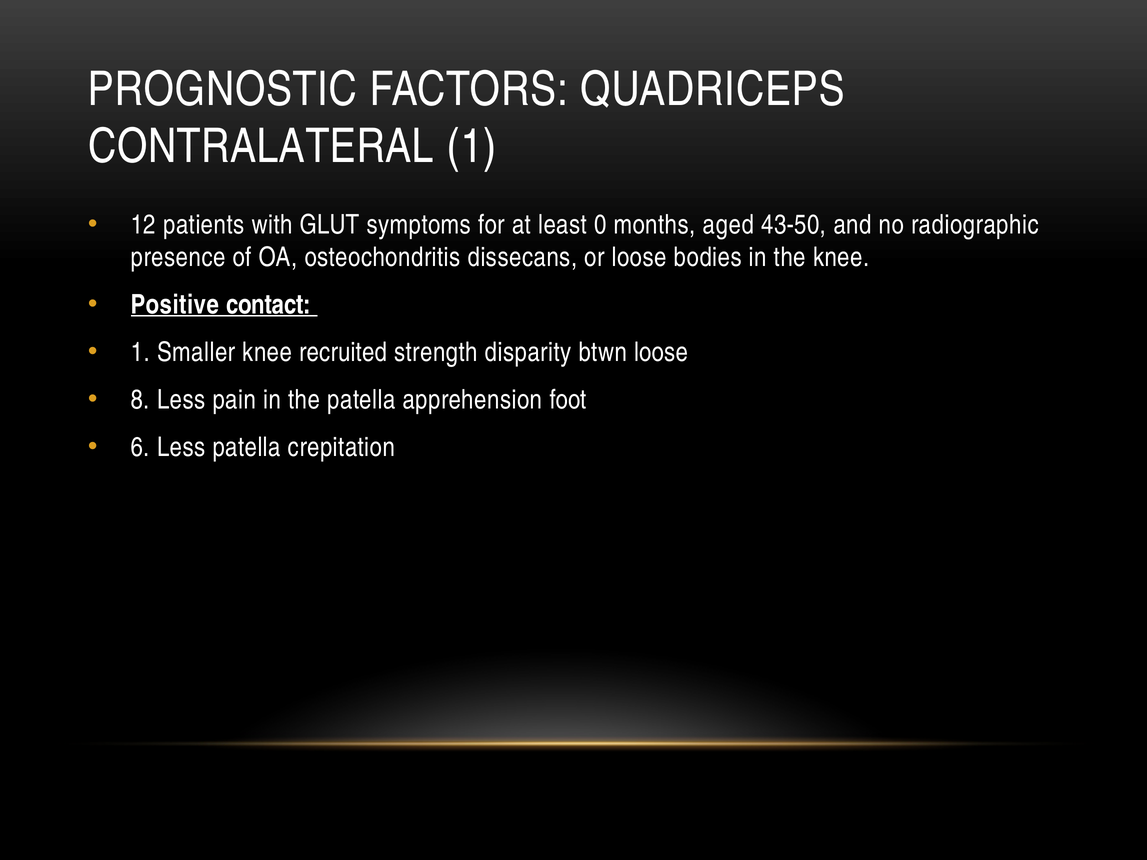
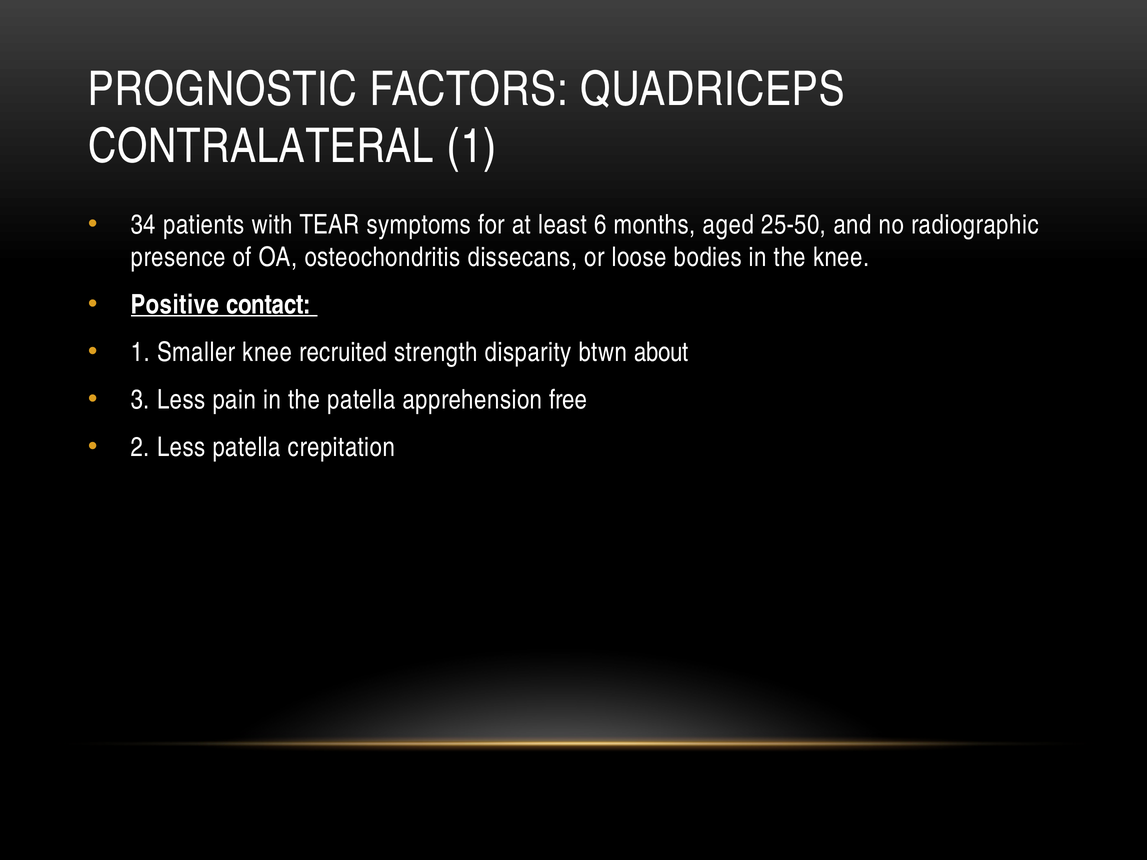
12: 12 -> 34 (143, 225)
GLUT: GLUT -> TEAR (329, 225)
0: 0 -> 6 (600, 225)
43-50: 43-50 -> 25-50 (794, 225)
btwn loose: loose -> about (661, 352)
8: 8 -> 3 (140, 400)
foot: foot -> free (568, 400)
6: 6 -> 2 (140, 447)
